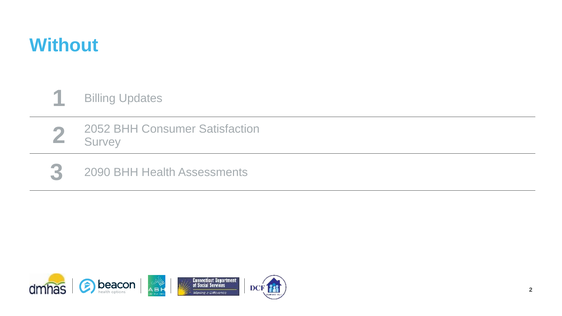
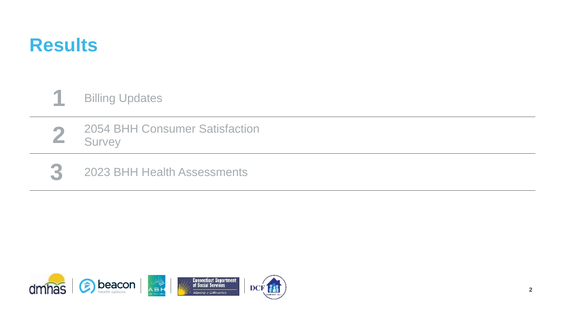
Without: Without -> Results (64, 45)
2052: 2052 -> 2054 (97, 129)
2090: 2090 -> 2023 (97, 172)
